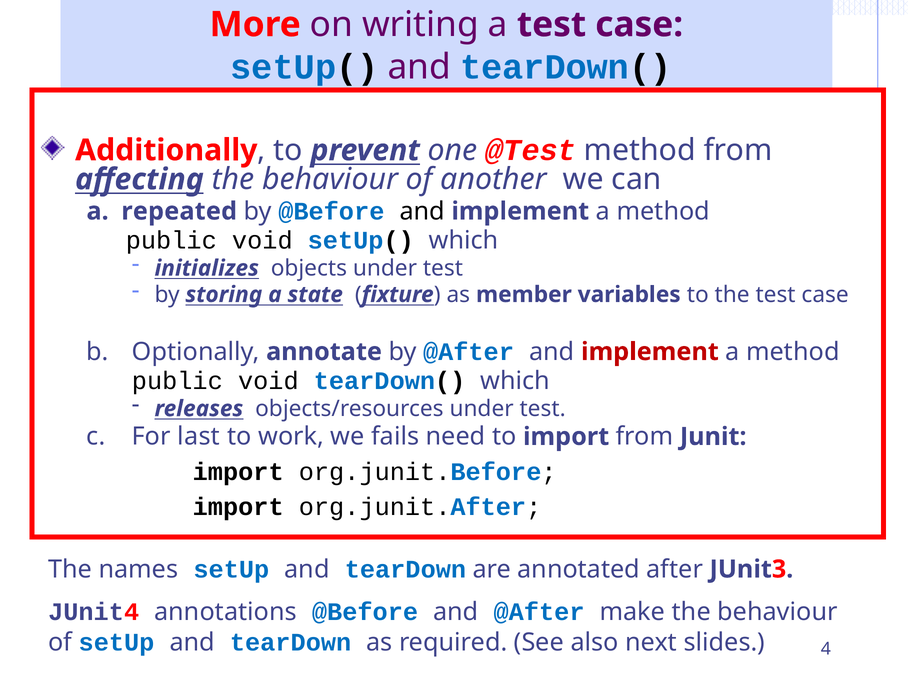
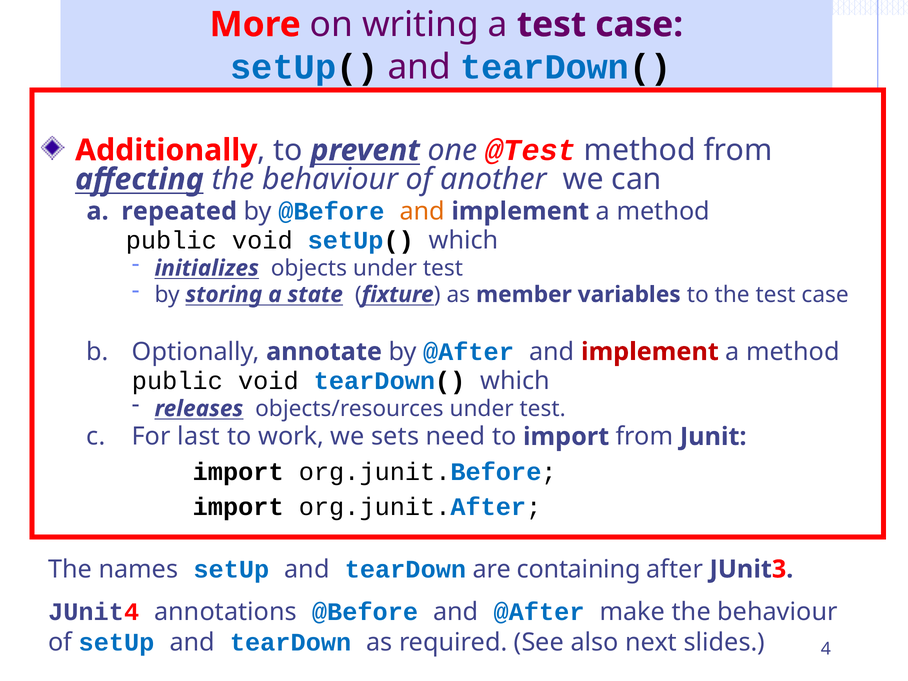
and colour: black -> orange (422, 211)
fails: fails -> sets (395, 437)
annotated: annotated -> containing (579, 569)
